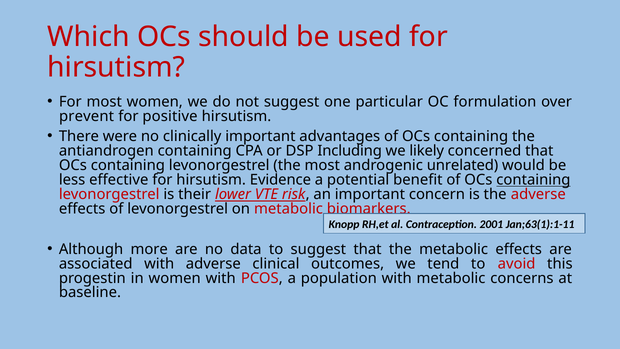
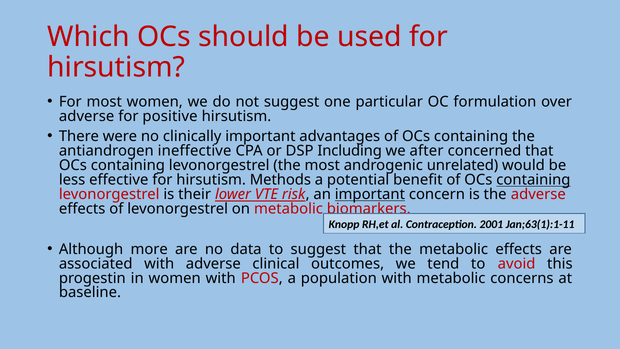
prevent: prevent -> adverse (87, 116)
antiandrogen containing: containing -> ineffective (195, 151)
likely: likely -> after (427, 151)
Evidence: Evidence -> Methods (280, 180)
important underline: none -> present (370, 194)
